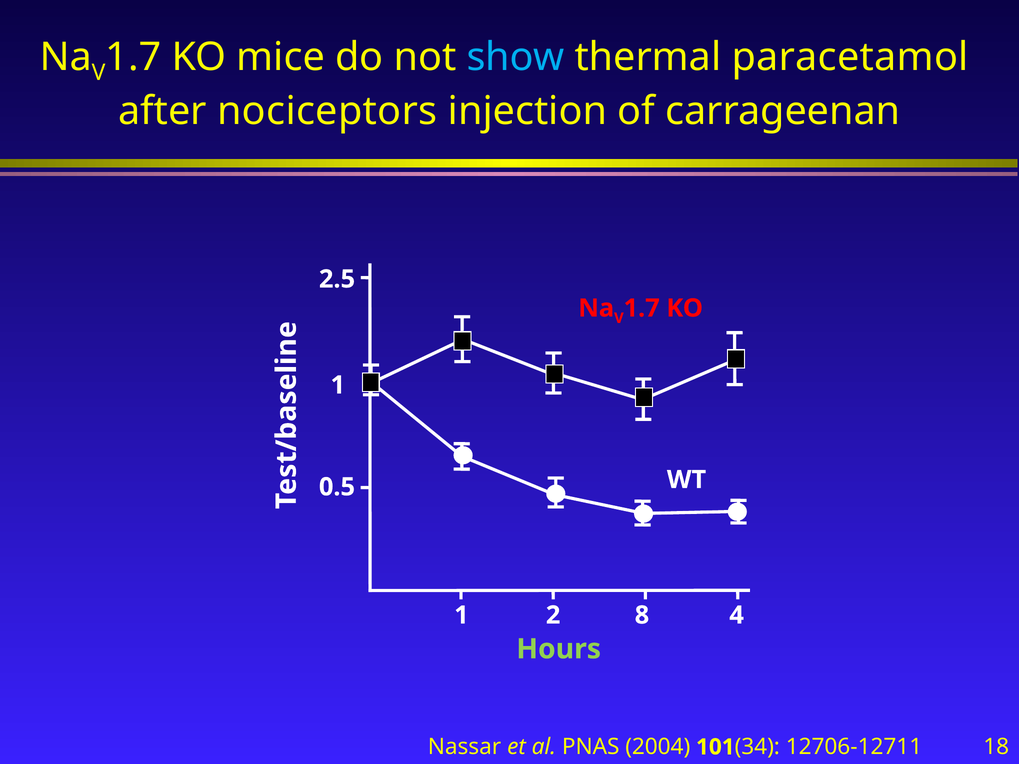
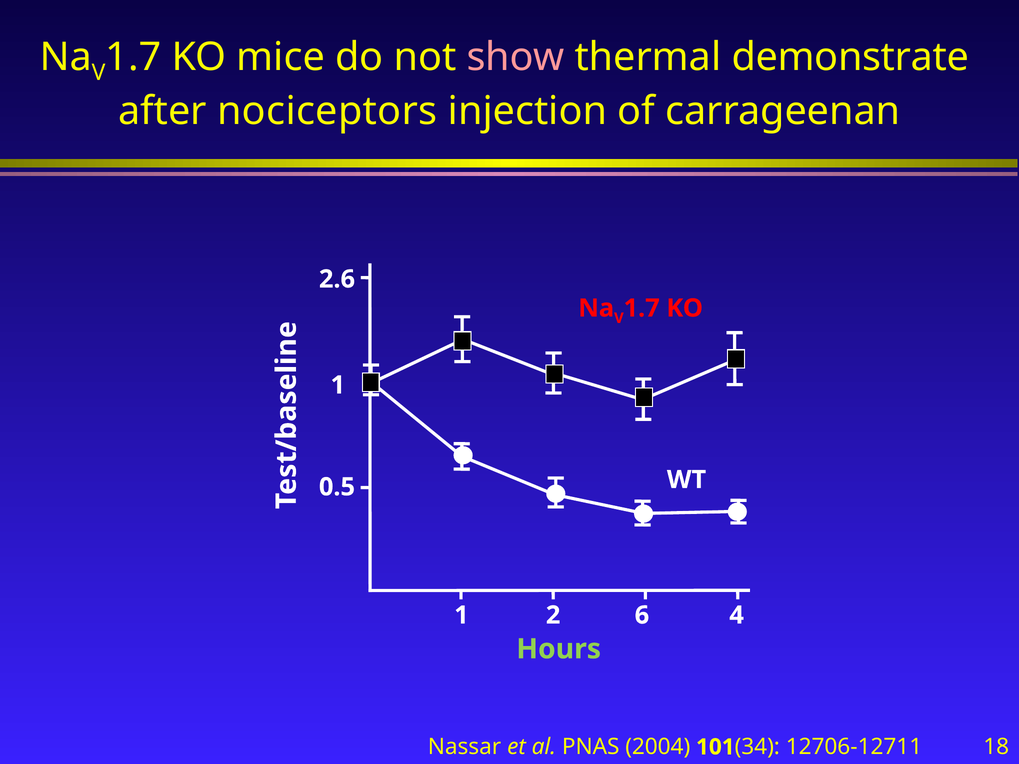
show colour: light blue -> pink (516, 57)
paracetamol: paracetamol -> demonstrate (850, 57)
2.5: 2.5 -> 2.6 (337, 279)
8: 8 -> 6 (642, 615)
